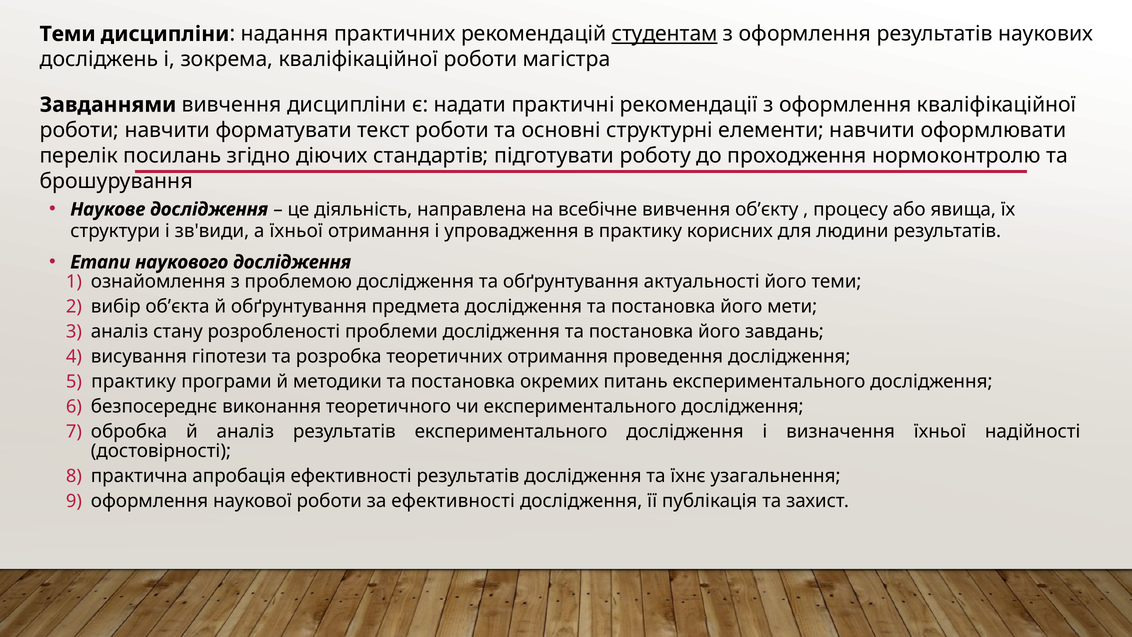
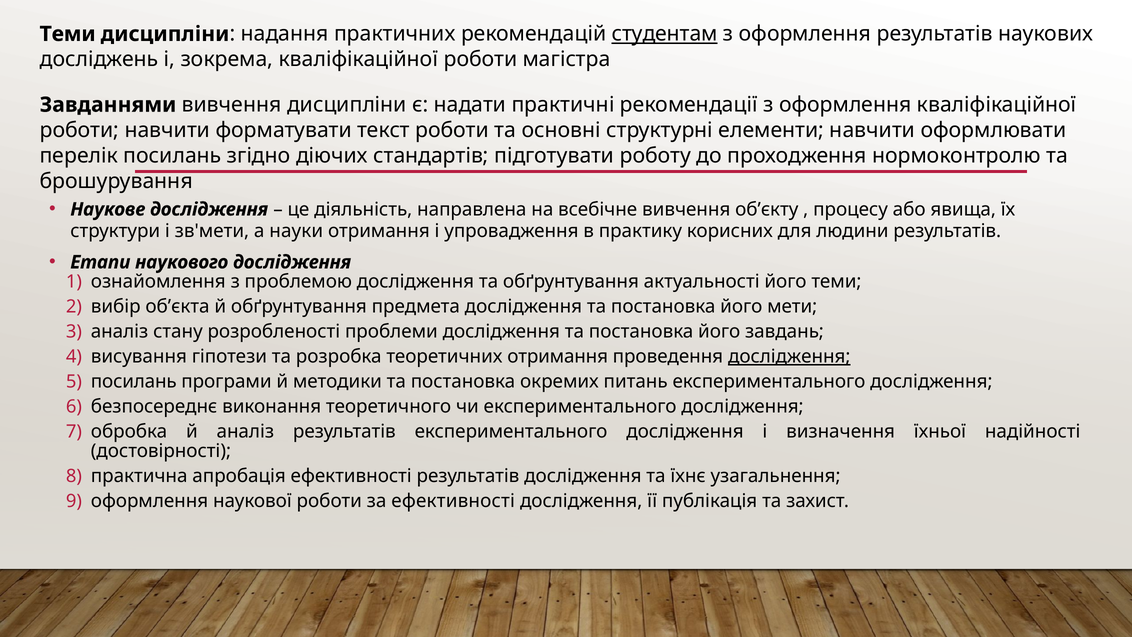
зв'види: зв'види -> зв'мети (212, 231)
а їхньої: їхньої -> науки (296, 231)
дослідження underline: none -> present (789, 356)
практику: практику -> посилань (134, 381)
